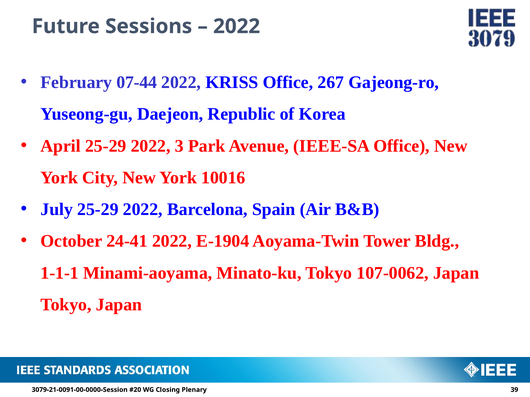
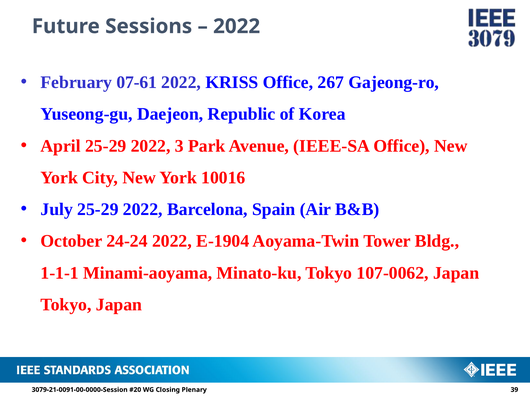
07-44: 07-44 -> 07-61 (137, 82)
24-41: 24-41 -> 24-24 (127, 241)
